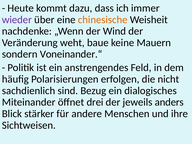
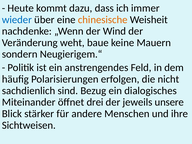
wieder colour: purple -> blue (17, 20)
Voneinander.“: Voneinander.“ -> Neugierigem.“ (71, 54)
anders: anders -> unsere (169, 102)
